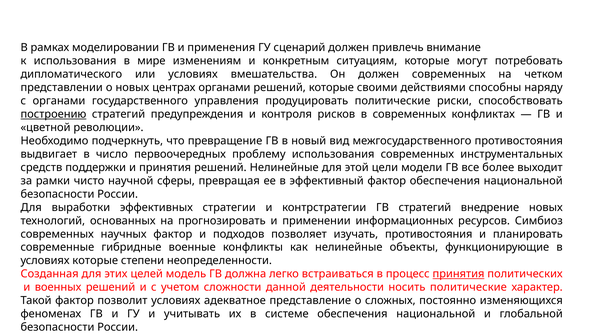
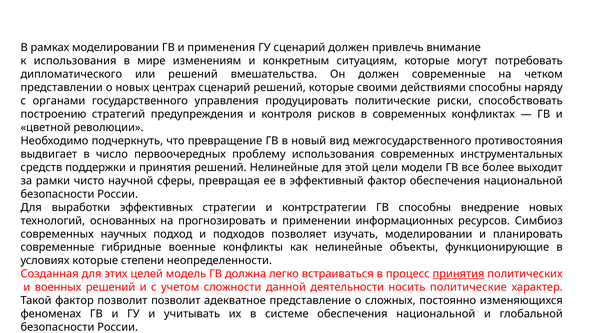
или условиях: условиях -> решений (193, 74)
должен современных: современных -> современные (449, 74)
центрах органами: органами -> сценарий (224, 87)
построению underline: present -> none (53, 114)
ГВ стратегий: стратегий -> способны (425, 207)
научных фактор: фактор -> подход (173, 234)
изучать противостояния: противостояния -> моделировании (429, 234)
позволит условиях: условиях -> позволит (176, 300)
